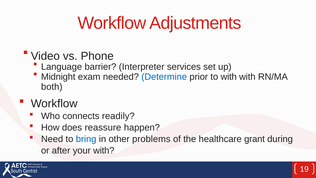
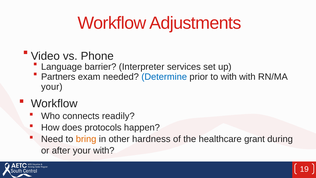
Midnight: Midnight -> Partners (58, 77)
both: both -> your (52, 87)
reassure: reassure -> protocols (103, 127)
bring colour: blue -> orange (86, 139)
problems: problems -> hardness (151, 139)
